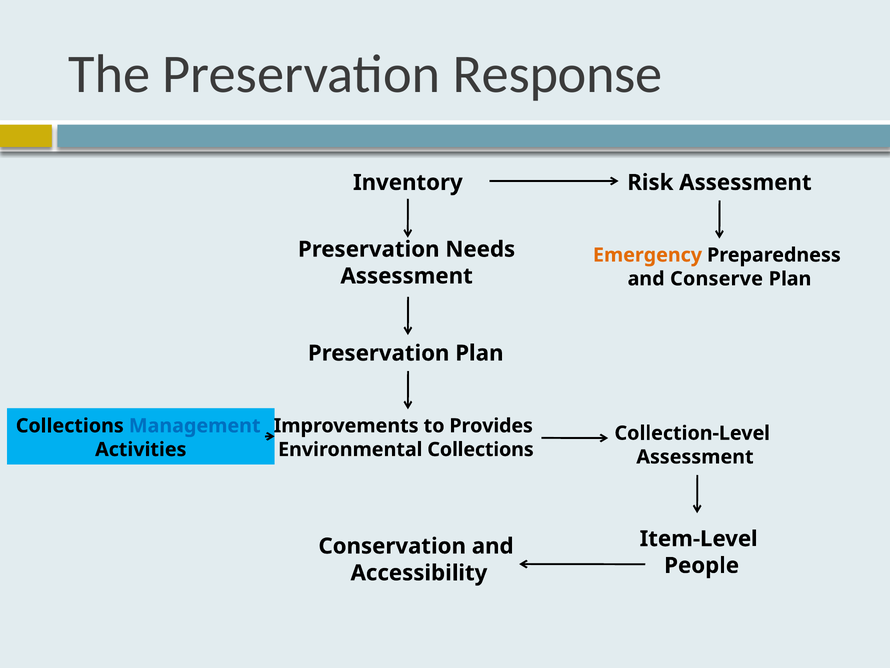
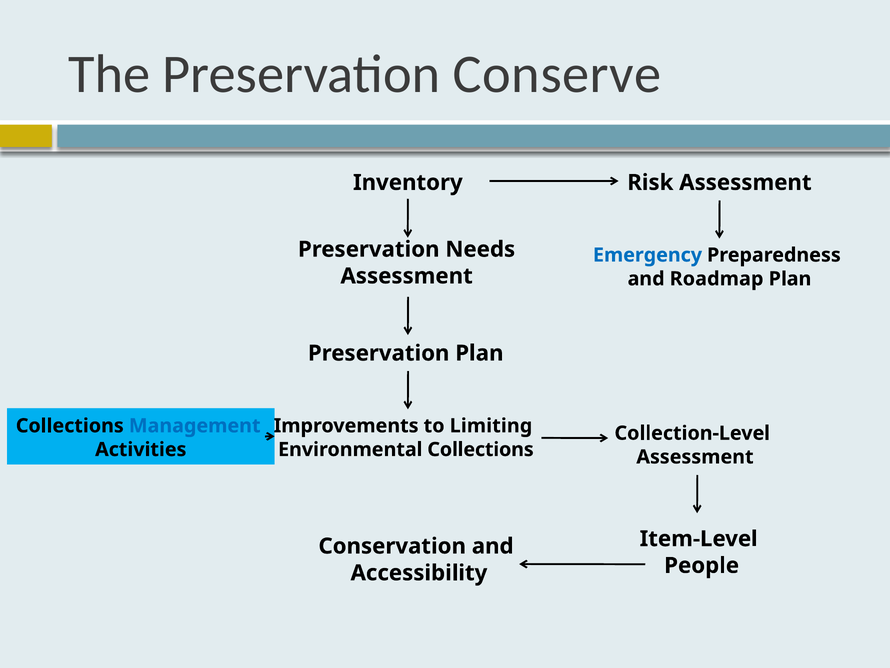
Response: Response -> Conserve (557, 74)
Emergency colour: orange -> blue (647, 255)
Conserve: Conserve -> Roadmap (717, 279)
Provides: Provides -> Limiting (491, 426)
